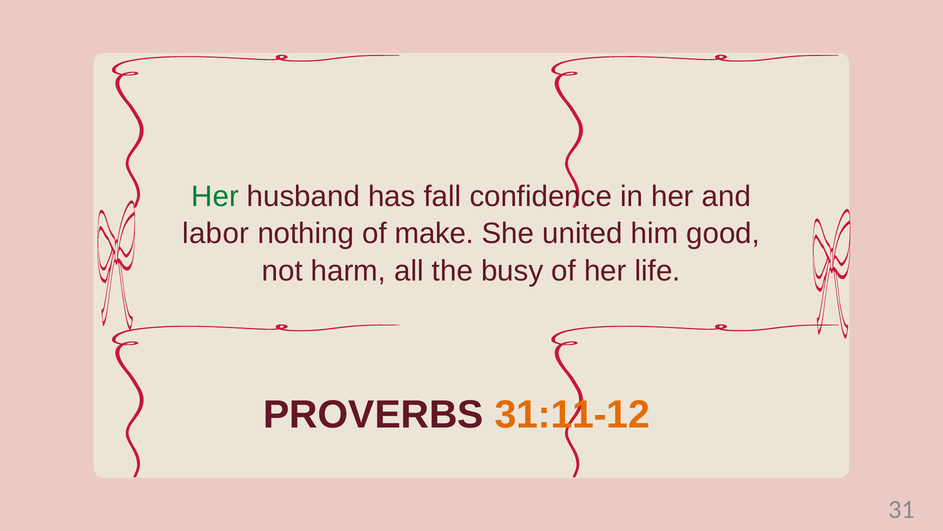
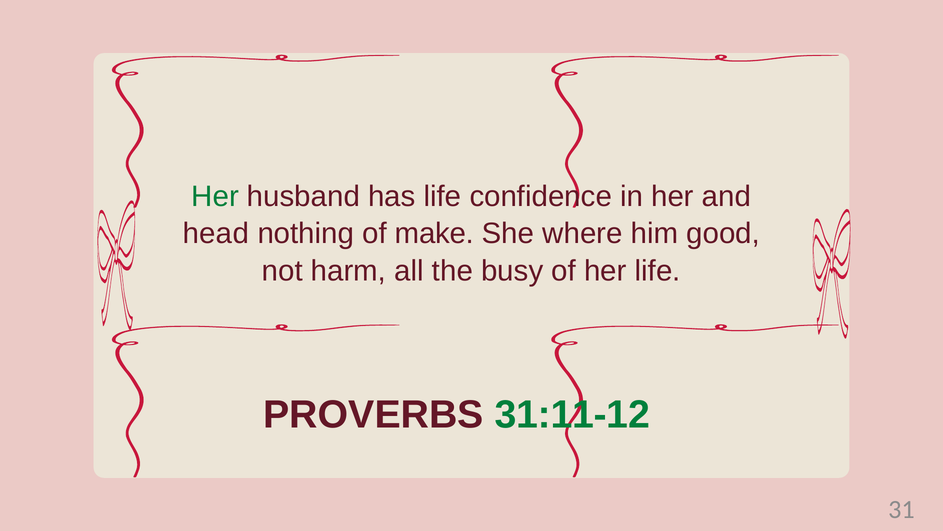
has fall: fall -> life (443, 196)
labor: labor -> head (216, 234)
united: united -> where (582, 234)
31:11-12 colour: orange -> green (572, 414)
